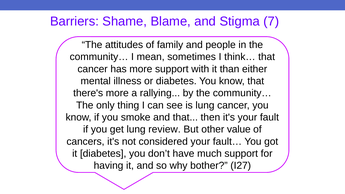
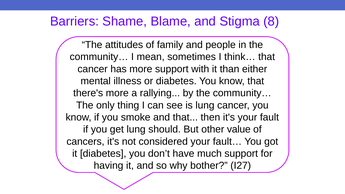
7: 7 -> 8 (271, 21)
review: review -> should (165, 129)
